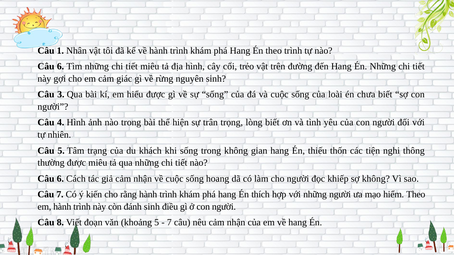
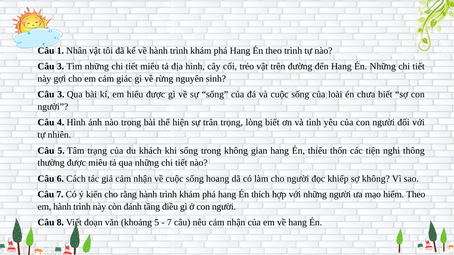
6: 6 -> 3 (61, 67)
đánh sinh: sinh -> tầng (152, 207)
